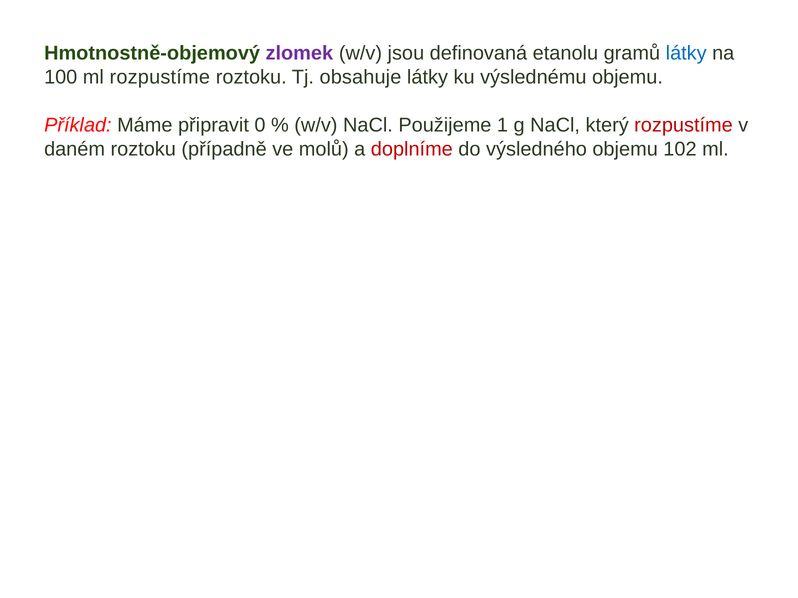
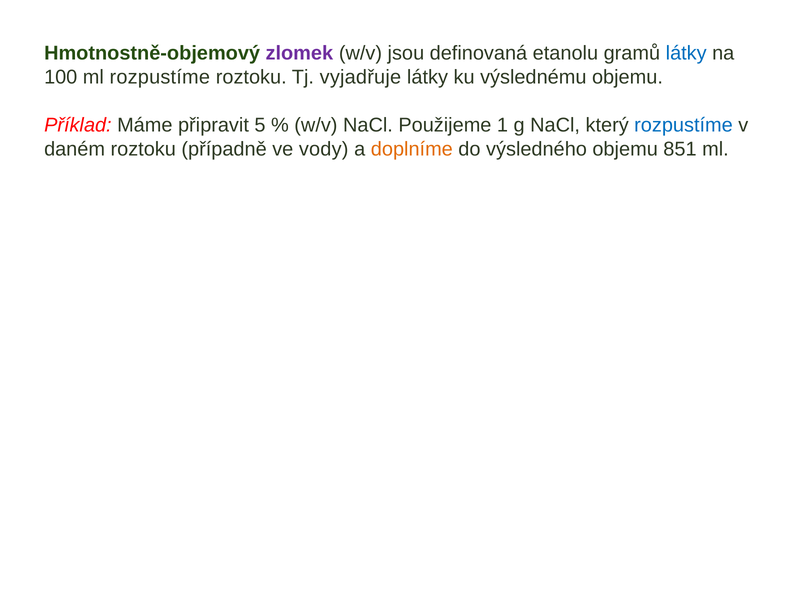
obsahuje: obsahuje -> vyjadřuje (360, 77)
0: 0 -> 5 (260, 125)
rozpustíme colour: red -> blue (684, 125)
molů: molů -> vody (324, 149)
doplníme colour: red -> orange (412, 149)
102: 102 -> 851 (680, 149)
